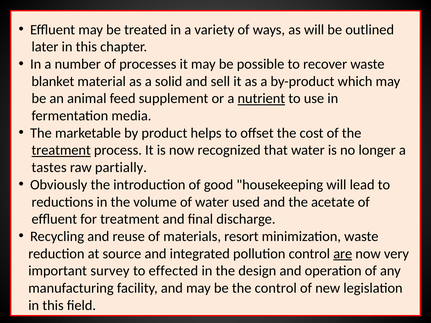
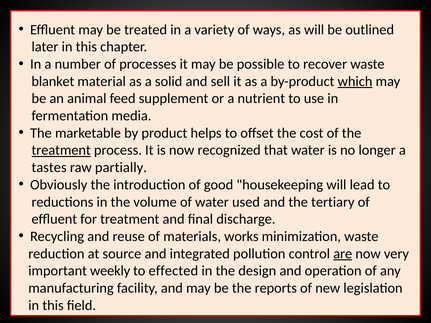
which underline: none -> present (355, 81)
nutrient underline: present -> none (261, 99)
acetate: acetate -> tertiary (333, 202)
resort: resort -> works (241, 237)
survey: survey -> weekly (110, 271)
the control: control -> reports (276, 288)
